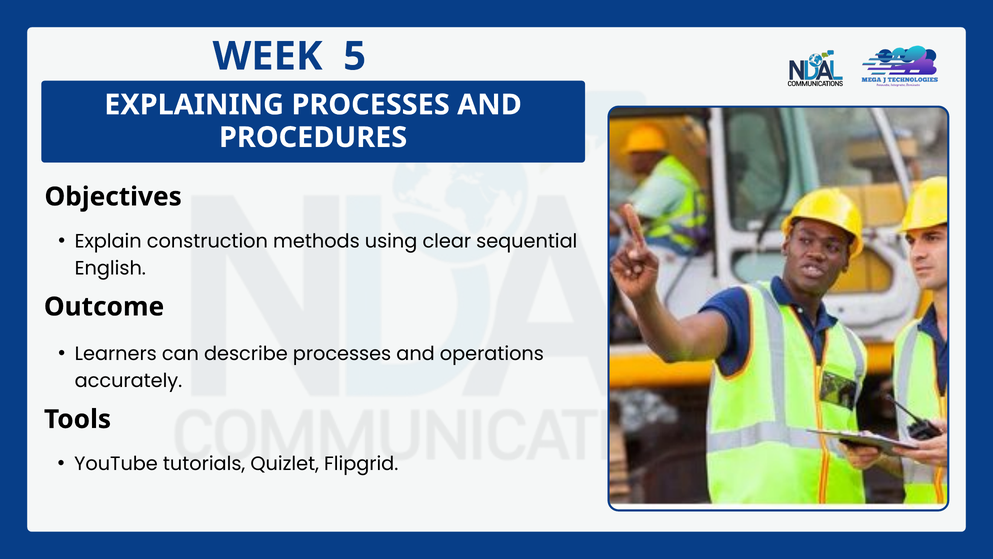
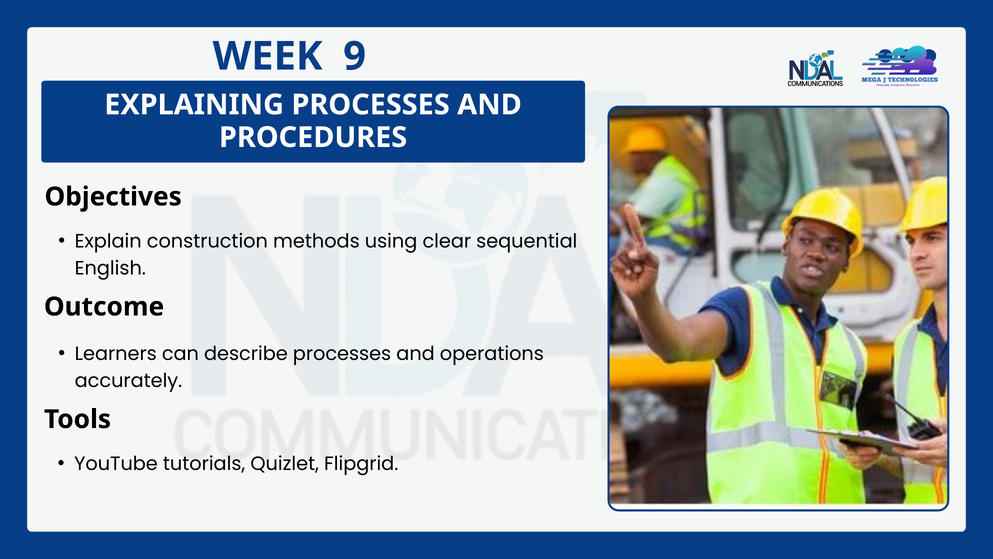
5: 5 -> 9 (355, 56)
